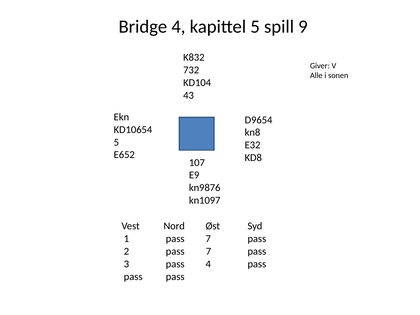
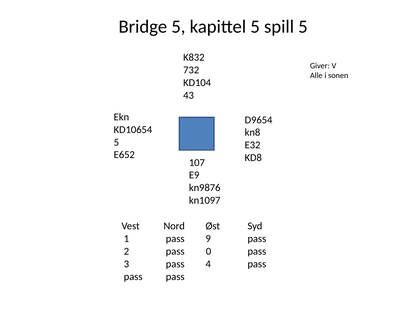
Bridge 4: 4 -> 5 (178, 27)
spill 9: 9 -> 5 (303, 27)
7: 7 -> 9 (208, 239)
7: 7 -> 0 (209, 251)
